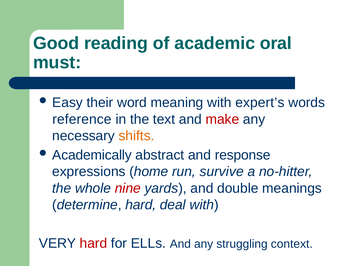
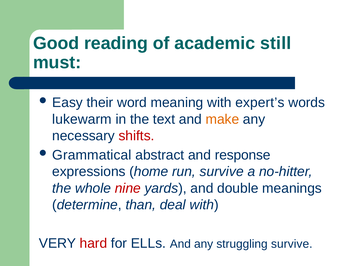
oral: oral -> still (276, 43)
reference: reference -> lukewarm (82, 119)
make colour: red -> orange (222, 119)
shifts colour: orange -> red (137, 136)
Academically: Academically -> Grammatical (92, 155)
determine hard: hard -> than (141, 204)
struggling context: context -> survive (292, 244)
